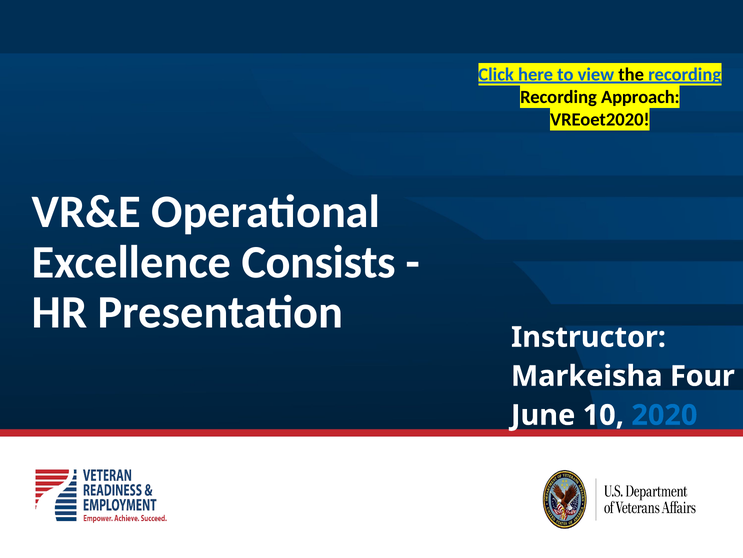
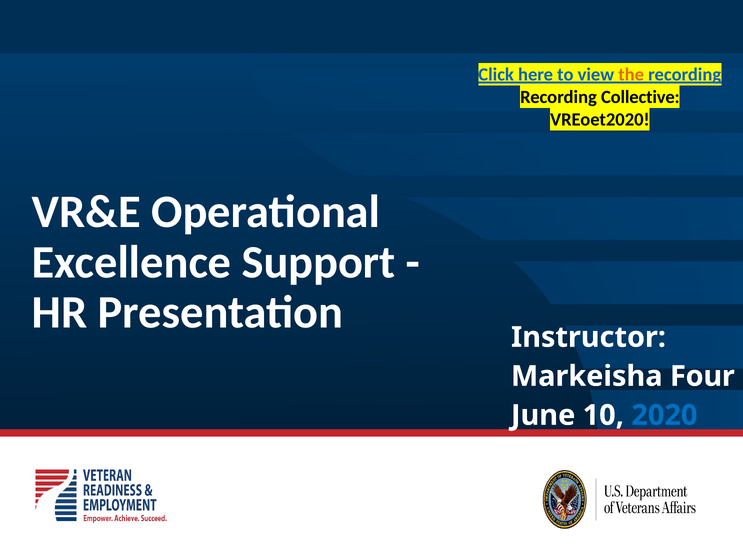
the colour: black -> orange (631, 74)
Approach: Approach -> Collective (640, 97)
Consists: Consists -> Support (319, 262)
